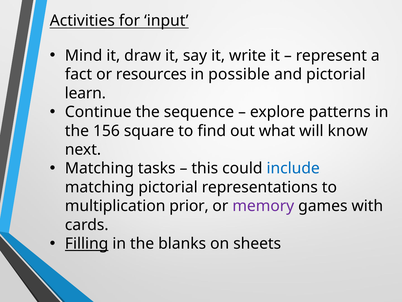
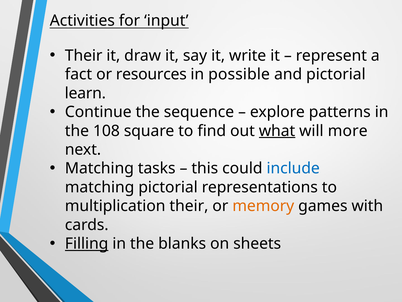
Mind: Mind -> Their (84, 56)
156: 156 -> 108 (106, 131)
what underline: none -> present (277, 131)
know: know -> more (348, 131)
multiplication prior: prior -> their (189, 206)
memory colour: purple -> orange (263, 206)
